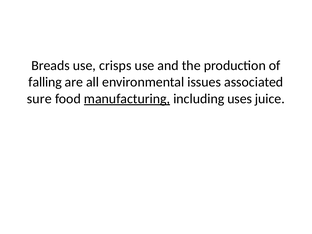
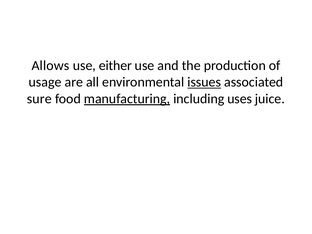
Breads: Breads -> Allows (50, 65)
crisps: crisps -> either (115, 65)
falling: falling -> usage (45, 82)
issues underline: none -> present (204, 82)
